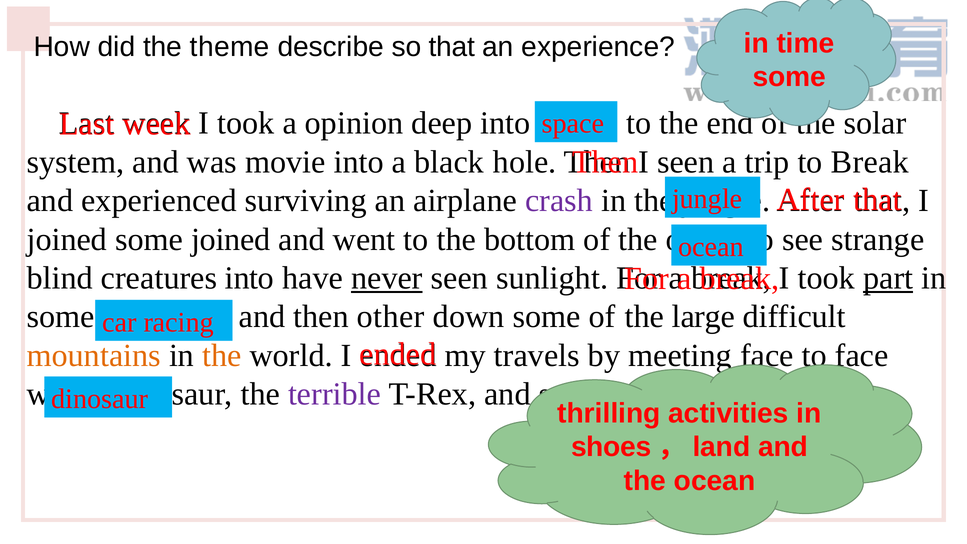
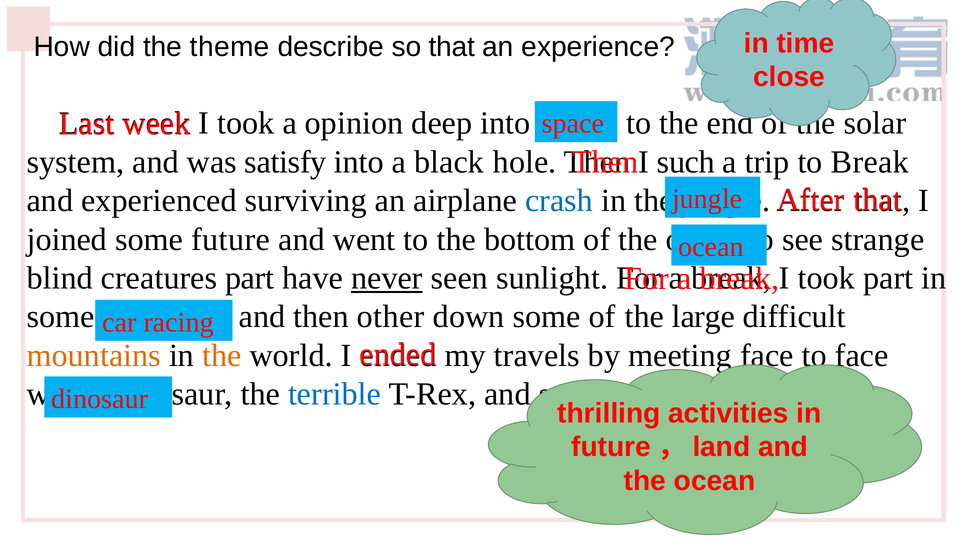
some: some -> close (789, 77)
movie: movie -> satisfy (285, 162)
I seen: seen -> such (686, 162)
crash colour: purple -> blue (559, 201)
some joined: joined -> future (231, 239)
creatures into: into -> part (250, 278)
part underline: present -> none (888, 278)
terrible colour: purple -> blue (335, 394)
shoes: shoes -> future (611, 447)
